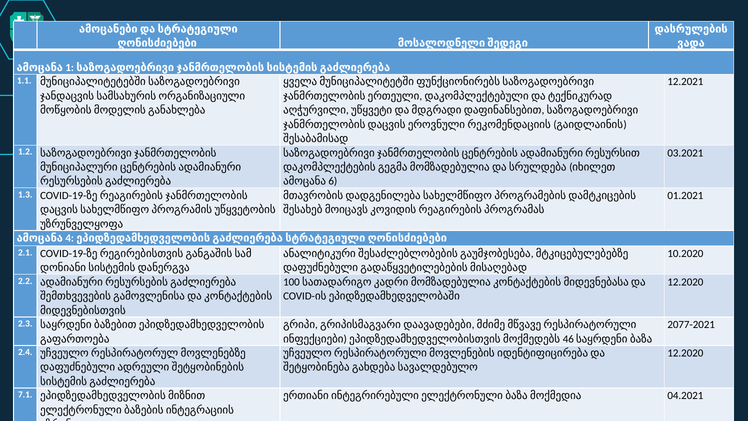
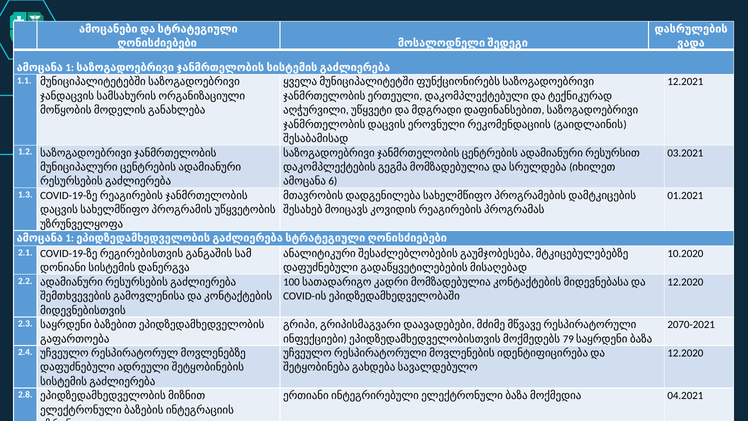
4: 4 -> 1 (70, 238)
2077-2021: 2077-2021 -> 2070-2021 (691, 324)
46: 46 -> 79 (568, 339)
7.1: 7.1 -> 2.8 (25, 394)
